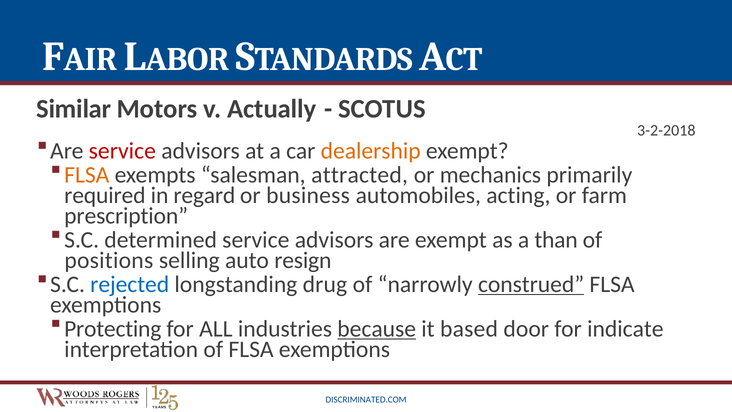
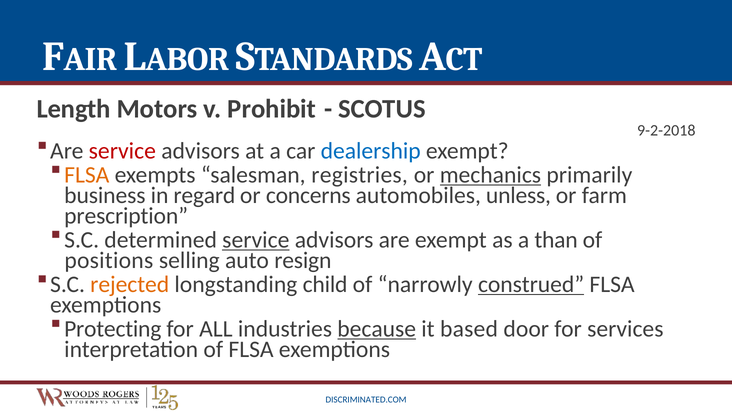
Similar: Similar -> Length (74, 109)
Actually: Actually -> Prohibit (272, 109)
3-2-2018: 3-2-2018 -> 9-2-2018 (666, 130)
dealership colour: orange -> blue (371, 151)
attracted: attracted -> registries (360, 175)
mechanics underline: none -> present (490, 175)
required: required -> business (105, 195)
business: business -> concerns (308, 195)
acting: acting -> unless (518, 195)
service underline: none -> present (256, 240)
rejected colour: blue -> orange (130, 284)
drug: drug -> child (325, 284)
indicate: indicate -> services (625, 329)
